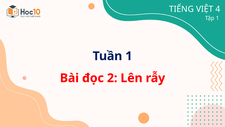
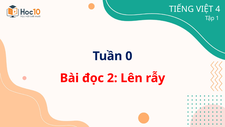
Tuần 1: 1 -> 0 (129, 56)
